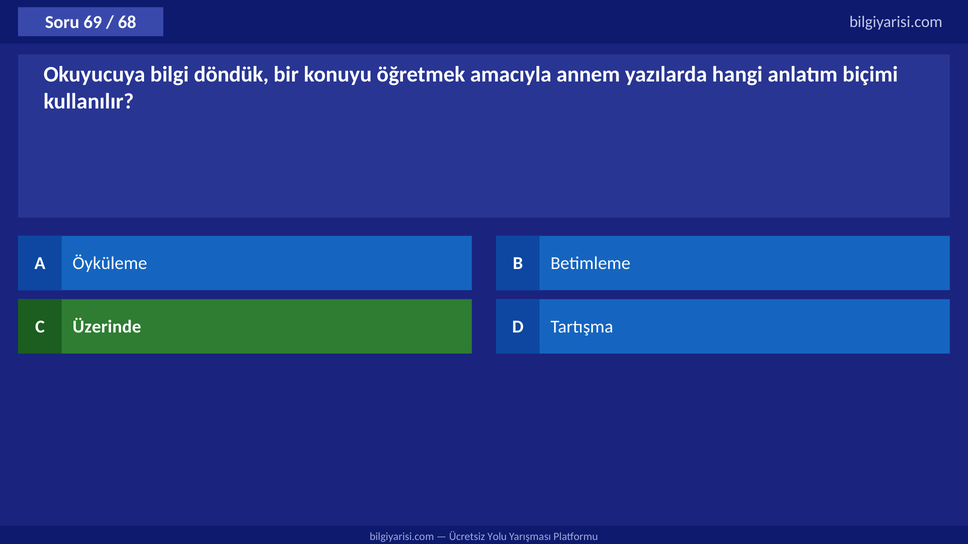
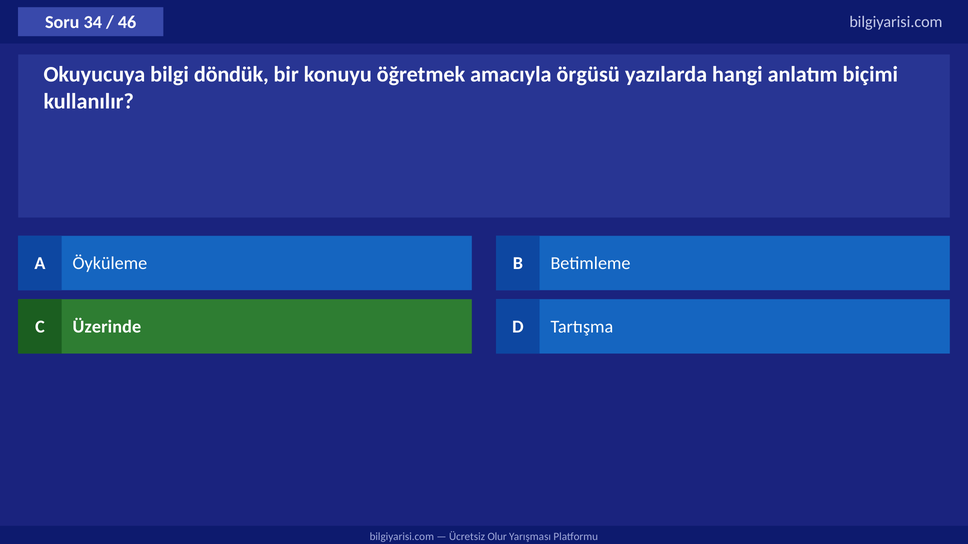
69: 69 -> 34 (93, 22)
68: 68 -> 46 (127, 22)
annem: annem -> örgüsü (588, 75)
Yolu: Yolu -> Olur (497, 537)
